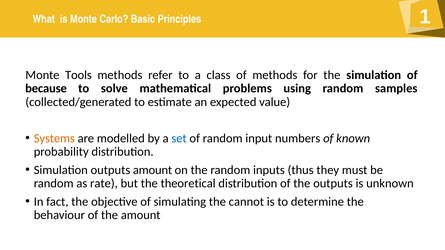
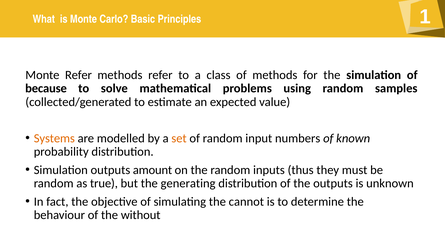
Monte Tools: Tools -> Refer (78, 75)
set colour: blue -> orange (179, 138)
rate: rate -> true (104, 184)
theoretical: theoretical -> generating (188, 184)
the amount: amount -> without (141, 215)
